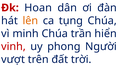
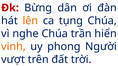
Hoan: Hoan -> Bừng (38, 8)
minh: minh -> nghe (26, 34)
vinh colour: red -> orange (13, 47)
